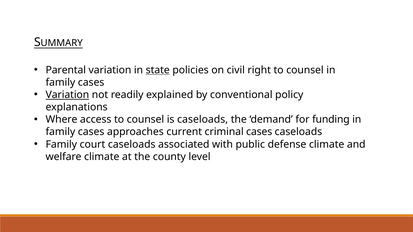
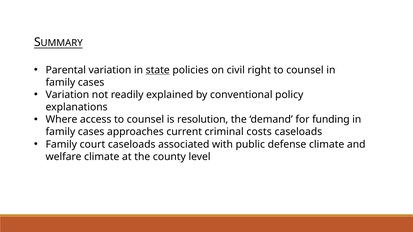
Variation underline: present -> none (67, 95)
is caseloads: caseloads -> resolution (203, 120)
criminal cases: cases -> costs (259, 132)
